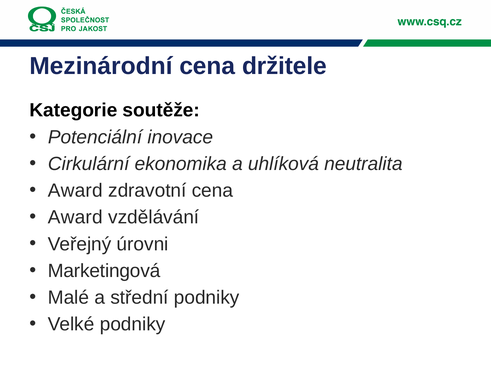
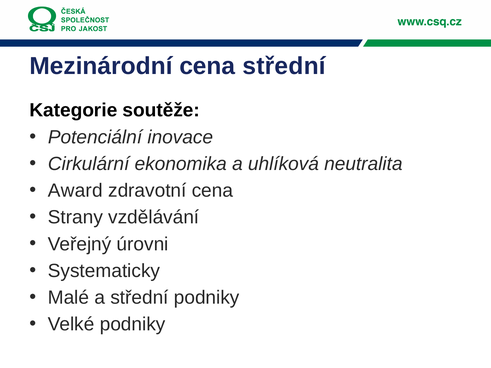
cena držitele: držitele -> střední (284, 66)
Award: Award -> Strany (75, 217)
Marketingová: Marketingová -> Systematicky (104, 271)
